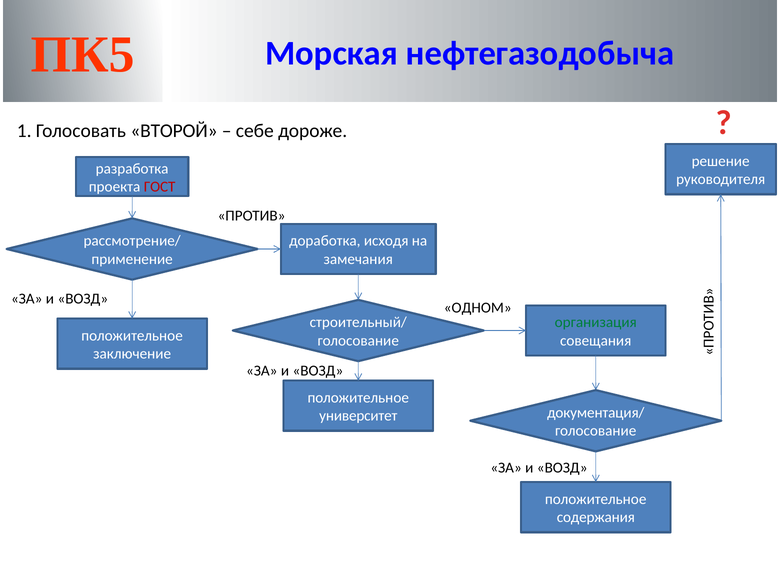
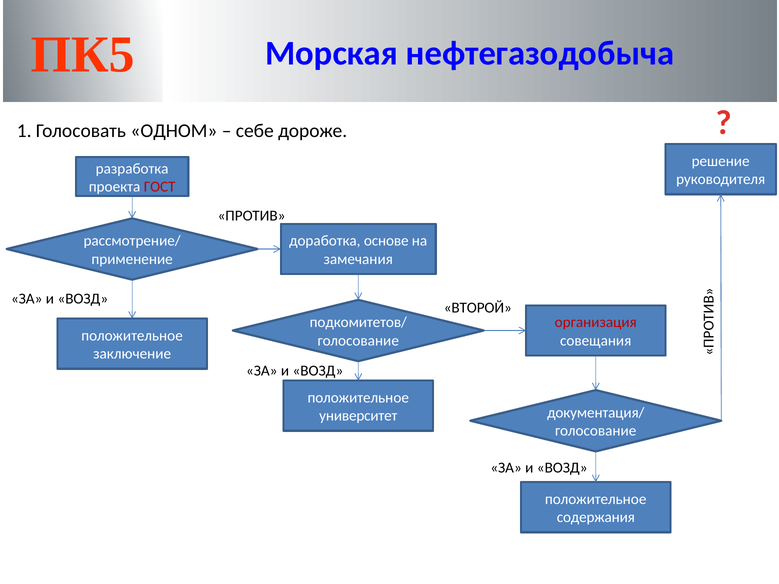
ВТОРОЙ: ВТОРОЙ -> ОДНОМ (174, 131)
исходя: исходя -> основе (386, 241)
ОДНОМ: ОДНОМ -> ВТОРОЙ (478, 308)
строительный/: строительный/ -> подкомитетов/ (358, 323)
организация colour: green -> red (596, 323)
